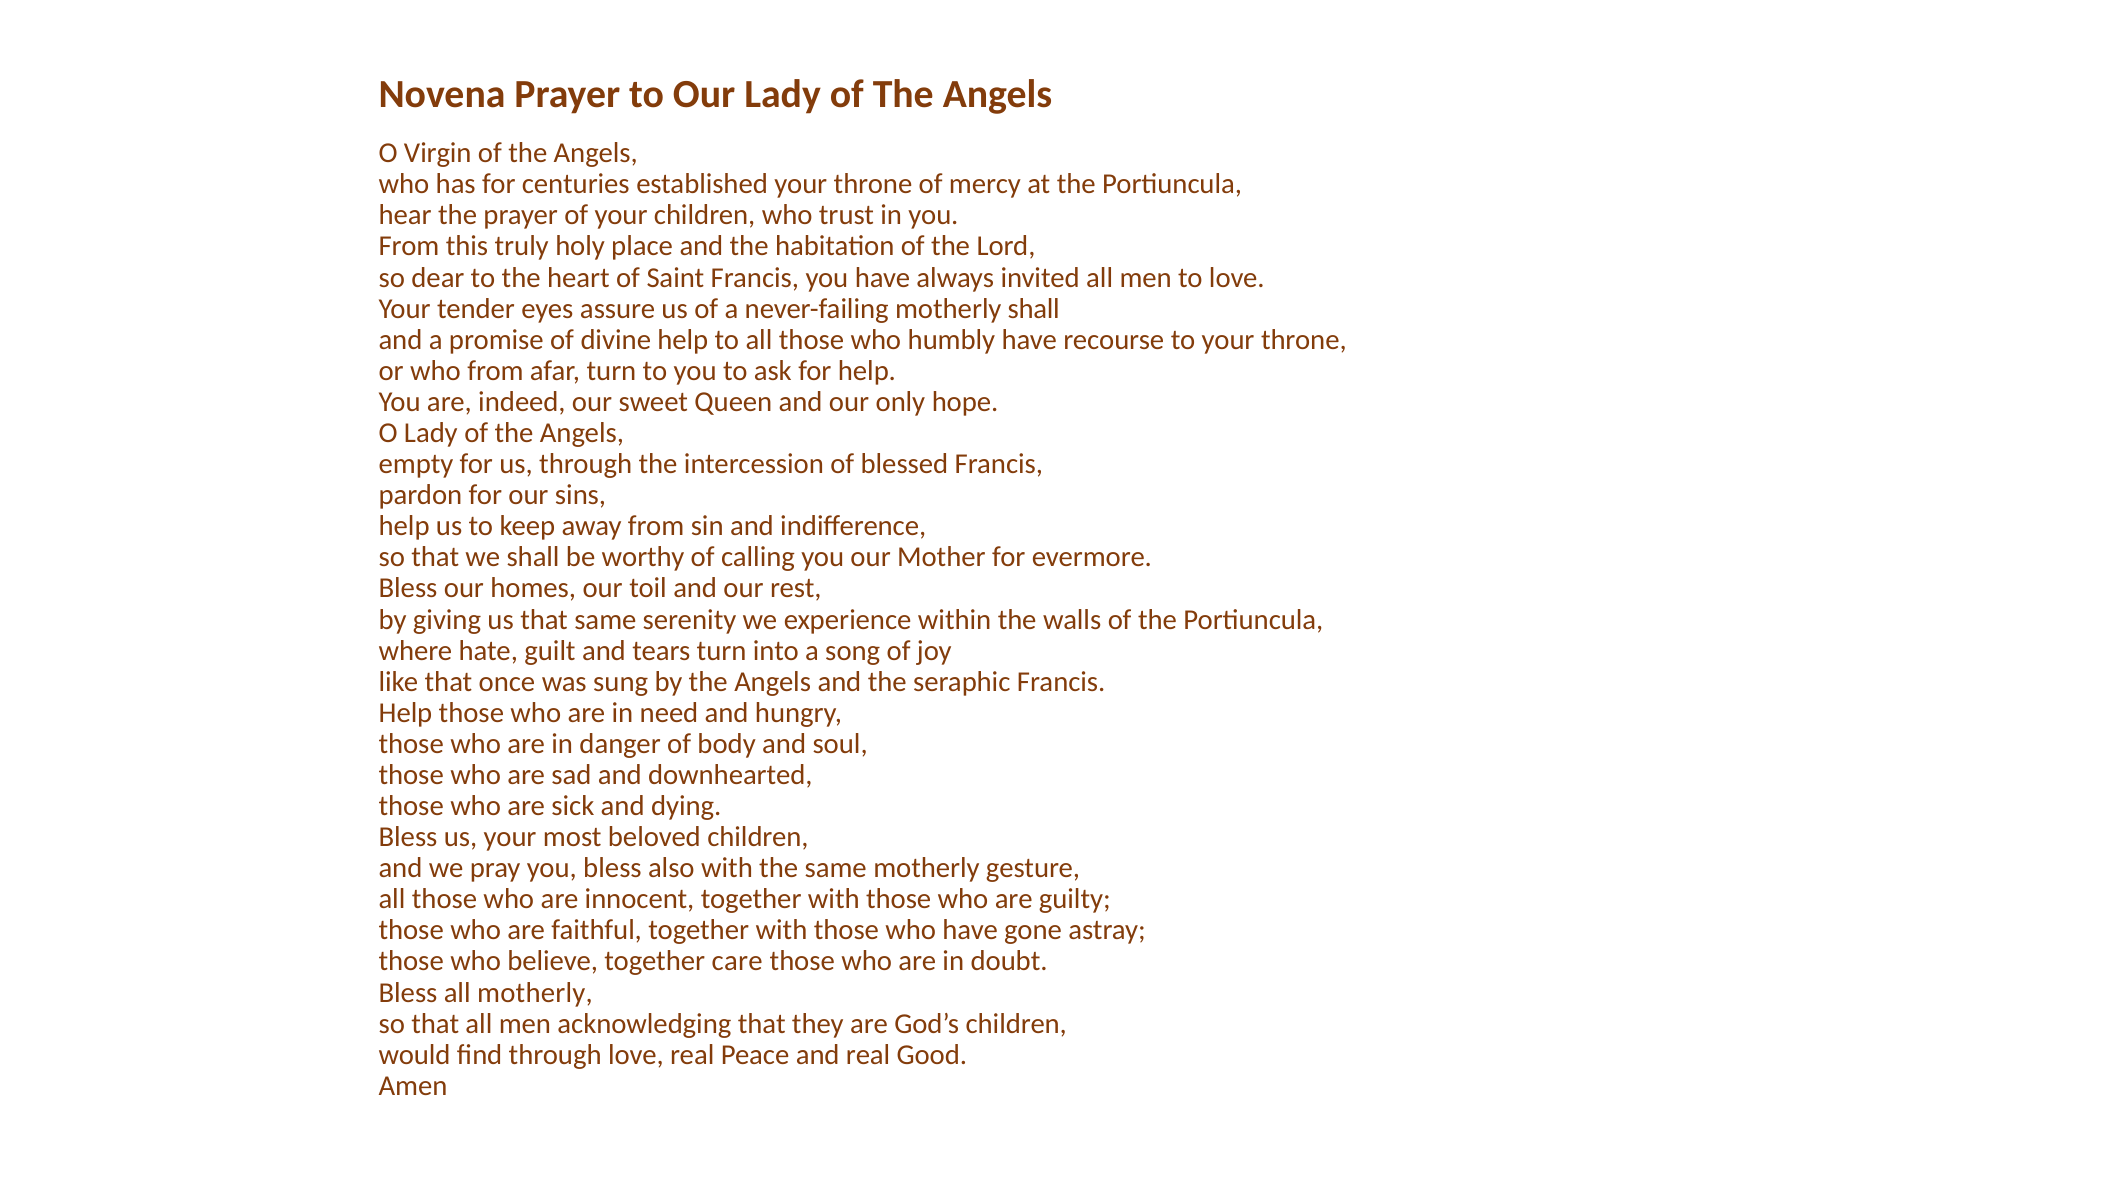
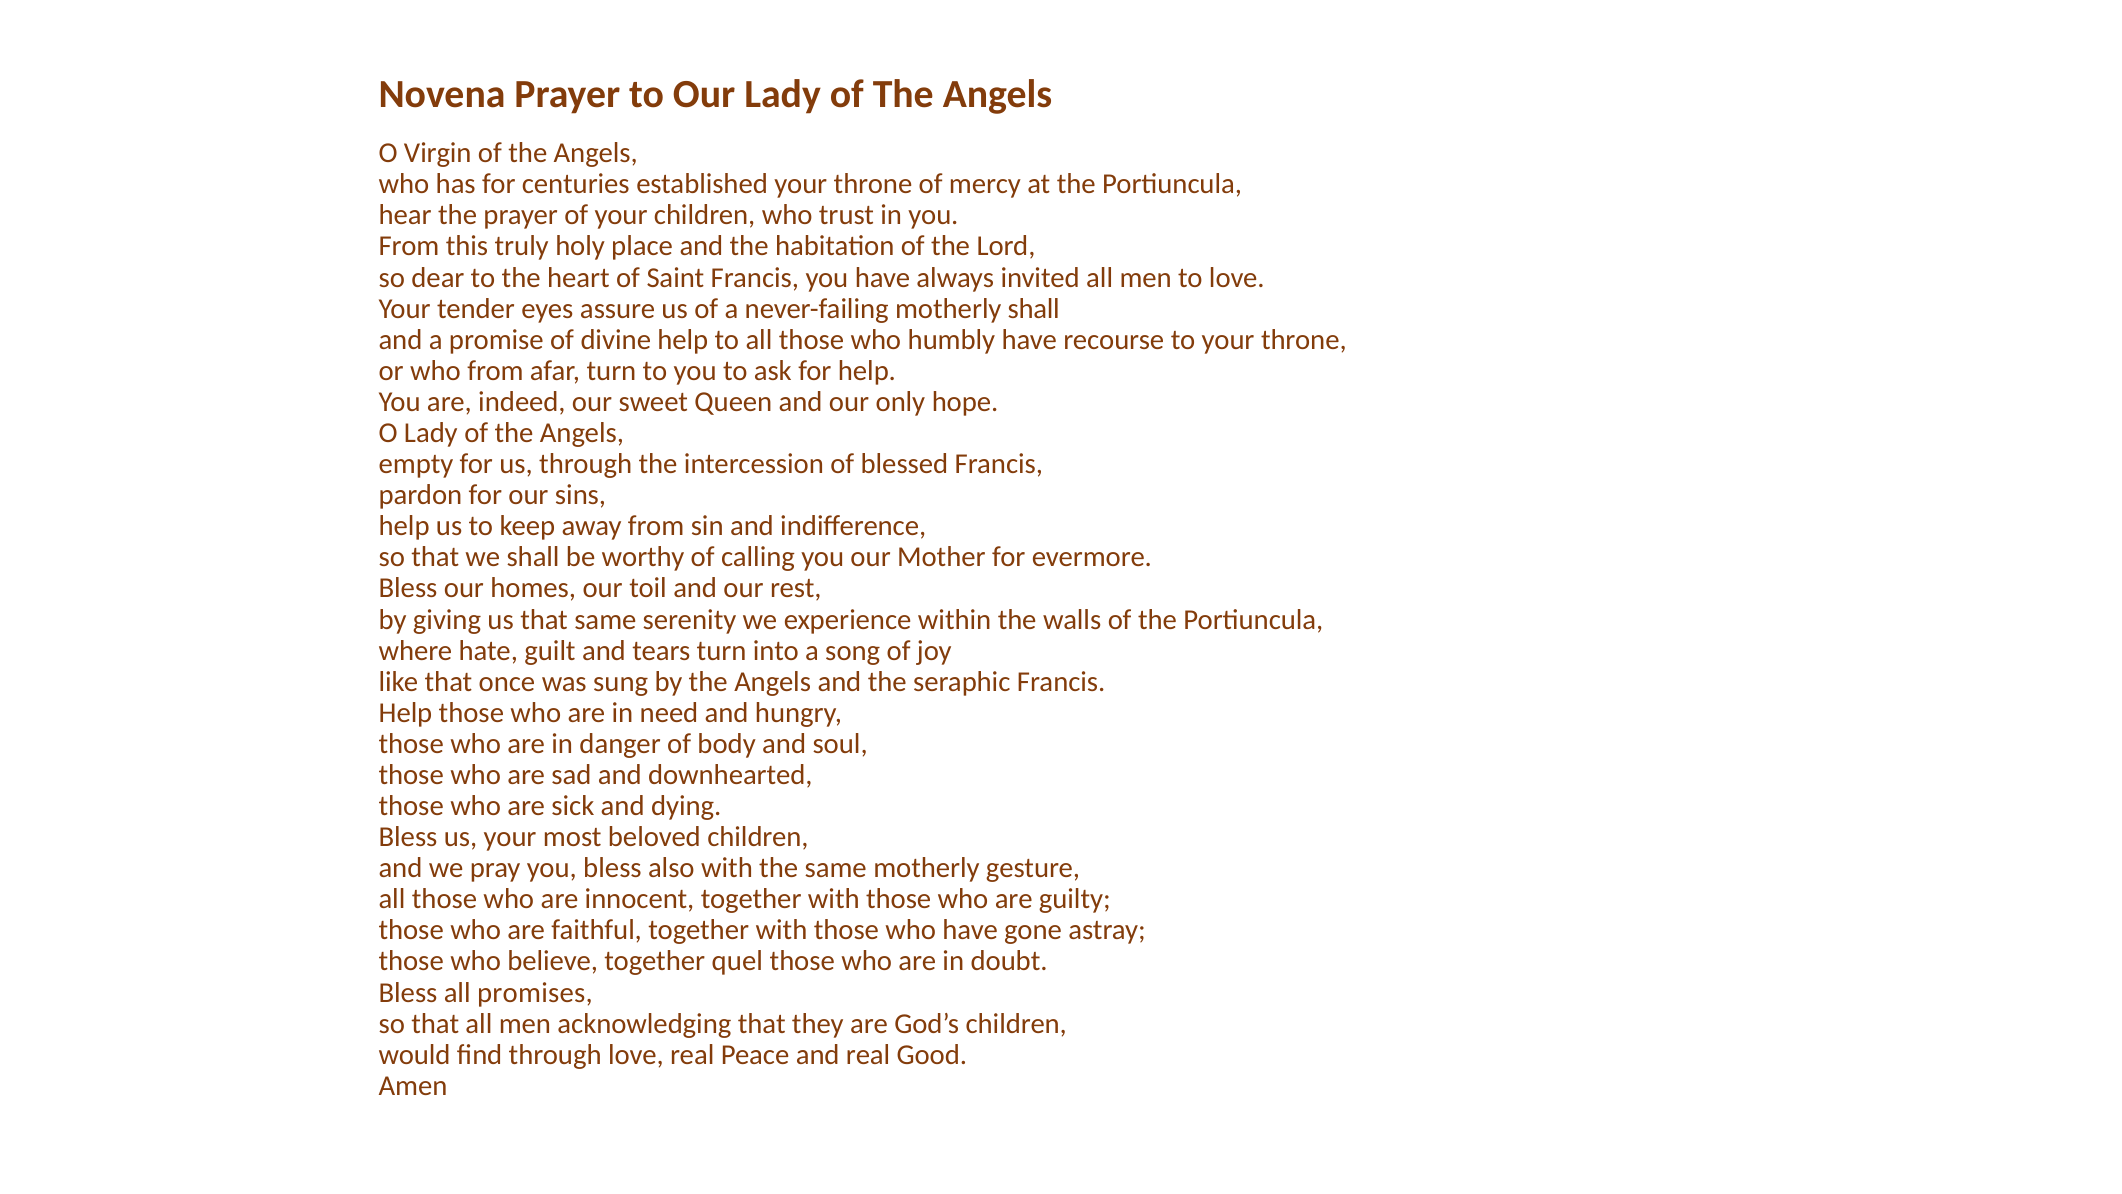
care: care -> quel (737, 961)
all motherly: motherly -> promises (535, 992)
